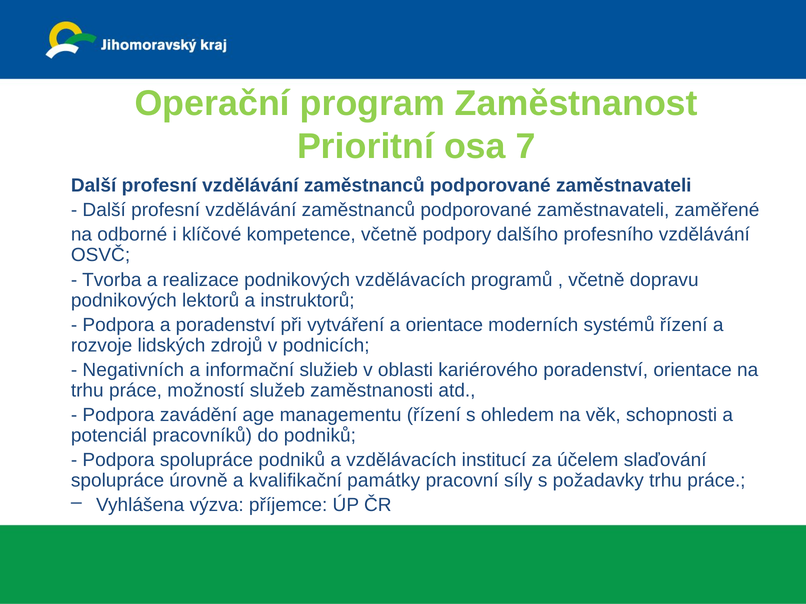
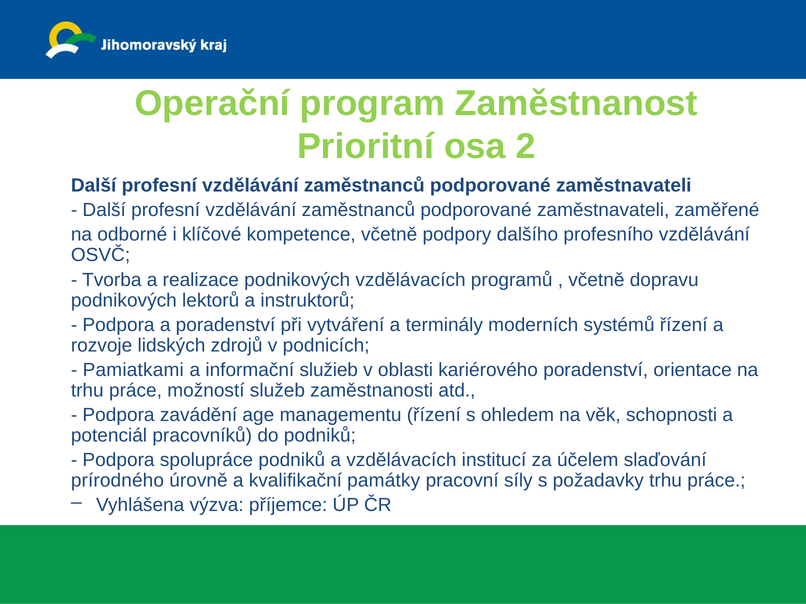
7: 7 -> 2 (526, 147)
a orientace: orientace -> terminály (444, 325)
Negativních: Negativních -> Pamiatkami (133, 370)
spolupráce: spolupráce -> prírodného (117, 481)
